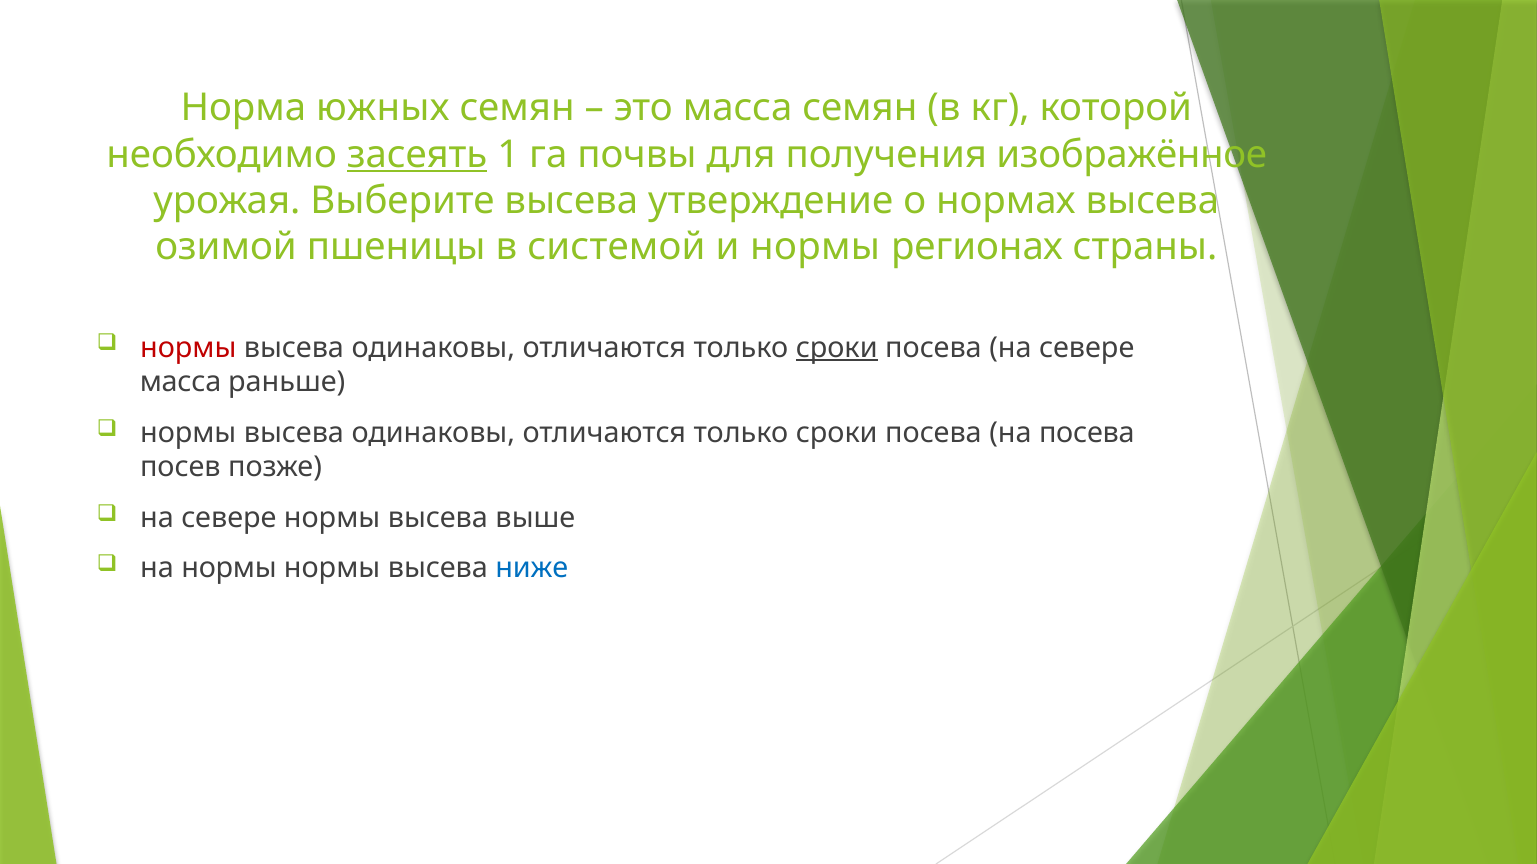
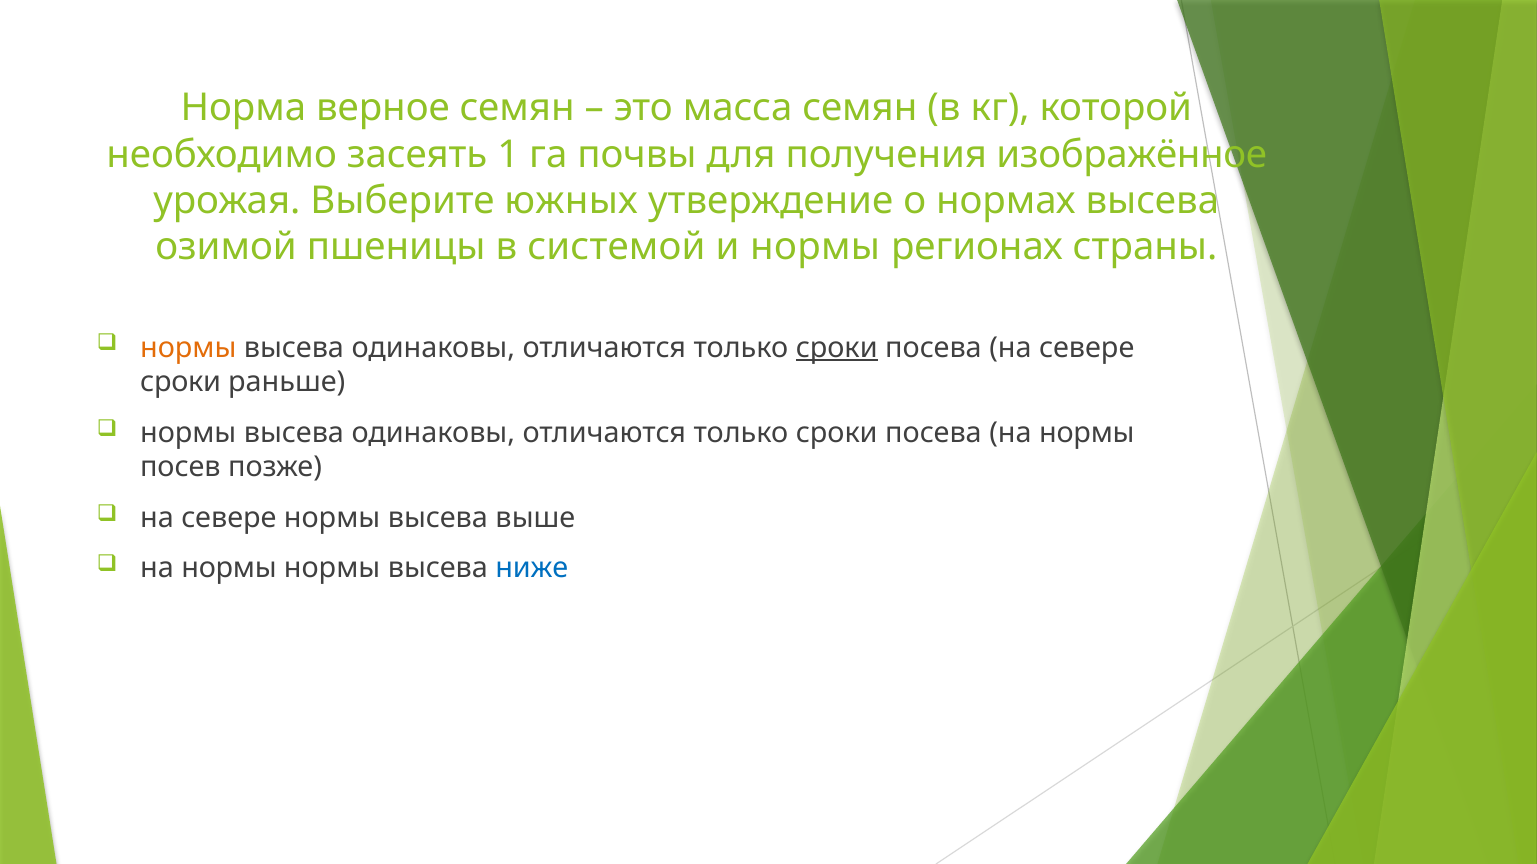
южных: южных -> верное (383, 108)
засеять underline: present -> none (417, 154)
Выберите высева: высева -> южных (571, 201)
нормы colour: red -> orange (188, 348)
масса: масса -> сроки (181, 382)
посева на посева: посева -> нормы (1087, 433)
